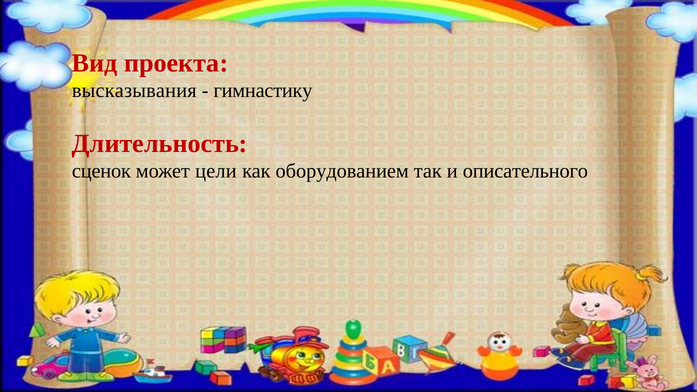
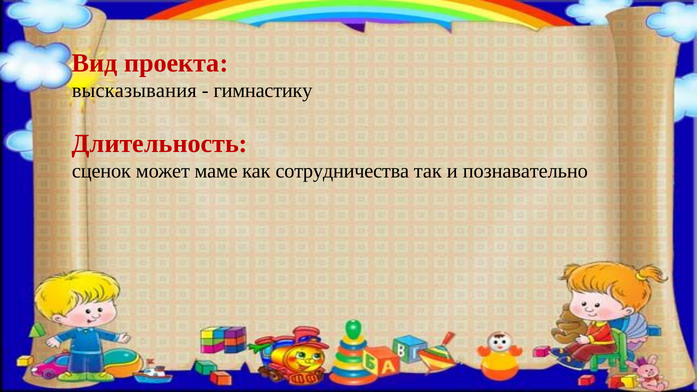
цели: цели -> маме (216, 171)
оборудованием: оборудованием -> сотрудничества (342, 171)
описательного: описательного -> познавательно (525, 171)
